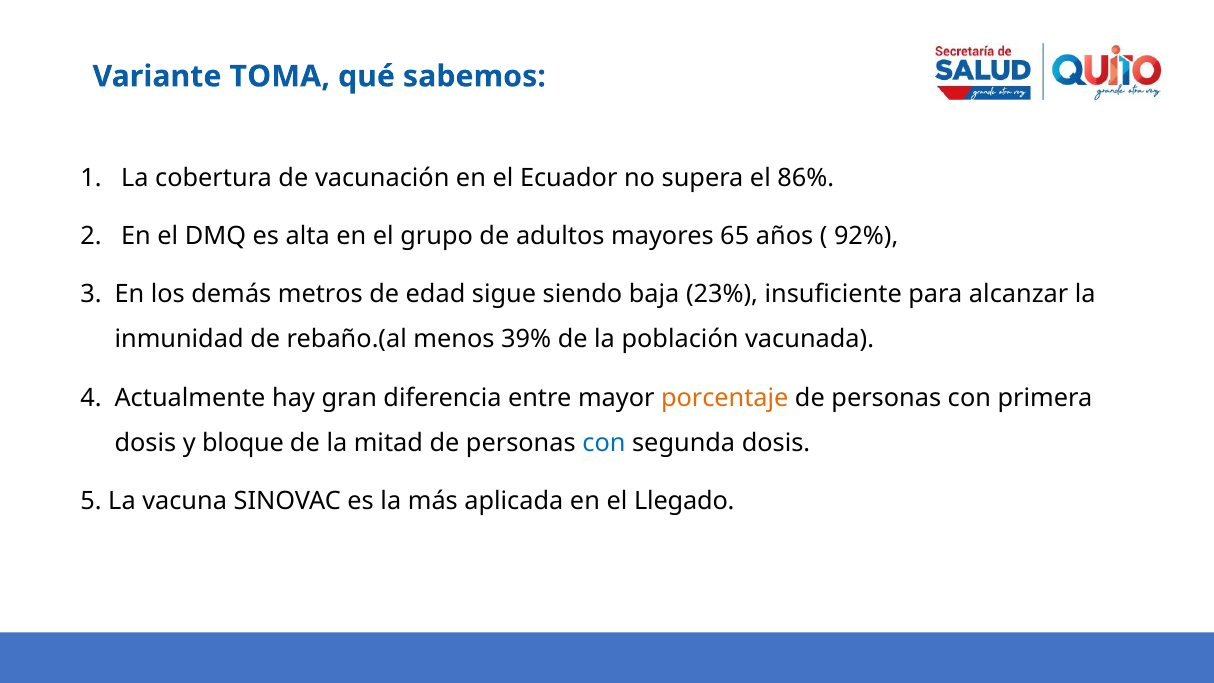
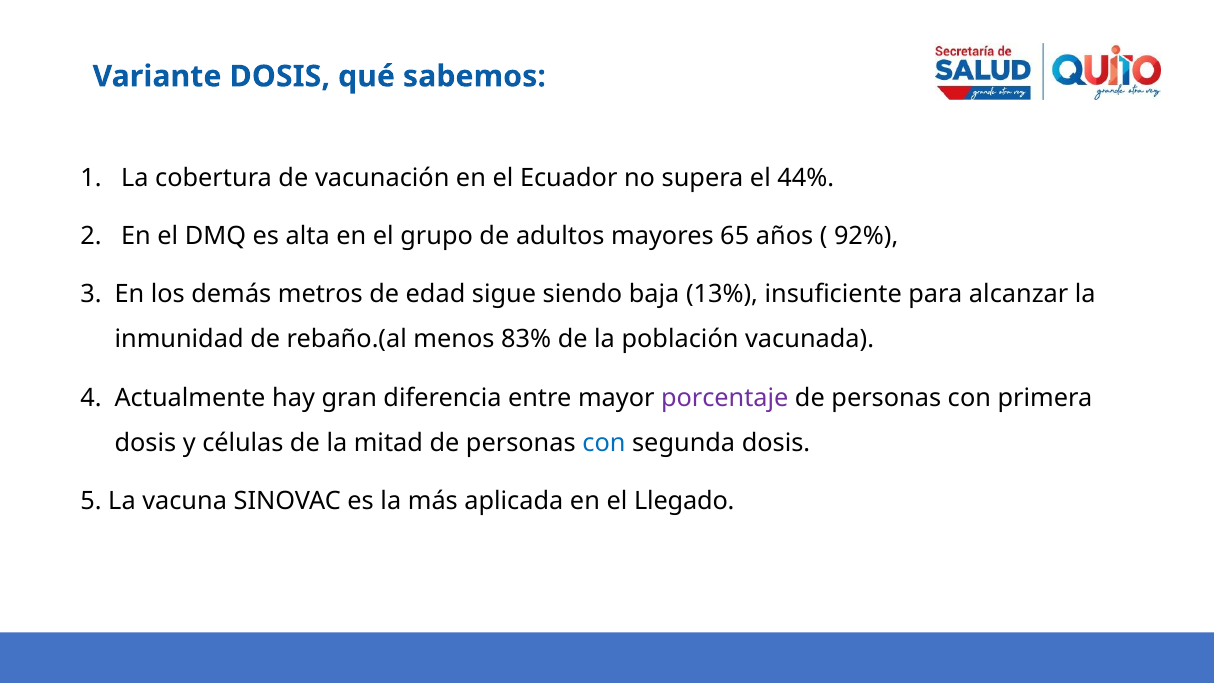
Variante TOMA: TOMA -> DOSIS (280, 76)
86%: 86% -> 44% (806, 178)
23%: 23% -> 13% (722, 294)
39%: 39% -> 83% (526, 339)
porcentaje colour: orange -> purple (725, 398)
bloque: bloque -> células (243, 443)
